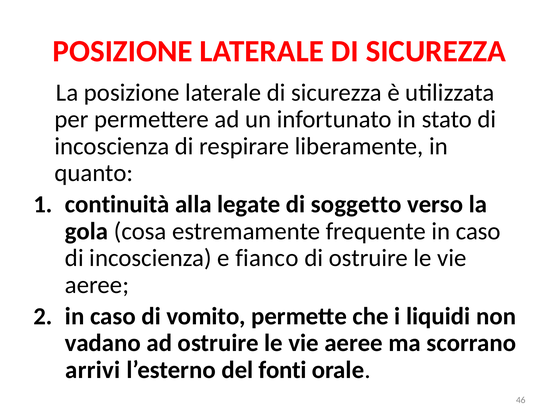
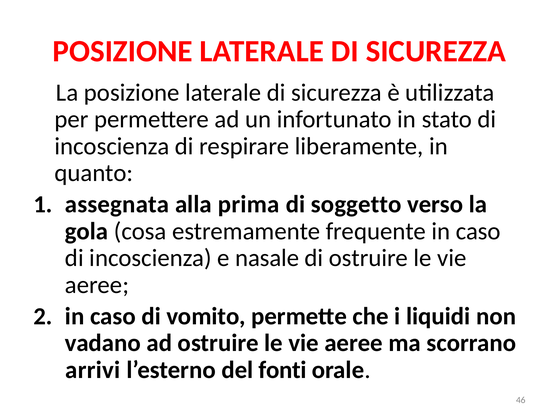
continuità: continuità -> assegnata (117, 204)
legate: legate -> prima (249, 204)
fianco: fianco -> nasale (267, 258)
